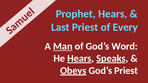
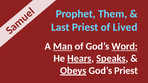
Prophet Hears: Hears -> Them (113, 14)
Every: Every -> Lived (125, 27)
Word underline: none -> present (125, 46)
